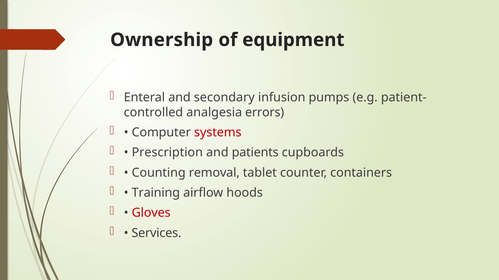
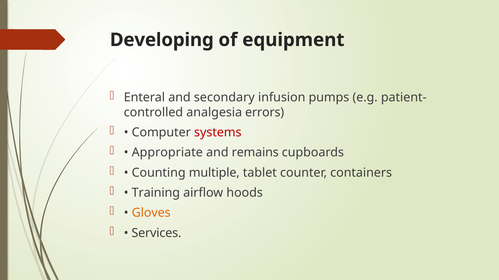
Ownership: Ownership -> Developing (162, 40)
Prescription: Prescription -> Appropriate (167, 153)
patients: patients -> remains (255, 153)
removal: removal -> multiple (214, 173)
Gloves colour: red -> orange (151, 213)
